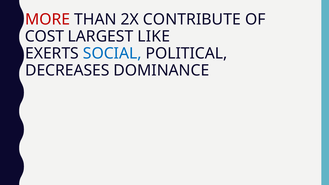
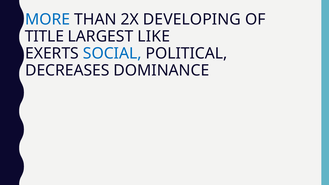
MORE colour: red -> blue (48, 19)
CONTRIBUTE: CONTRIBUTE -> DEVELOPING (192, 19)
COST: COST -> TITLE (44, 36)
